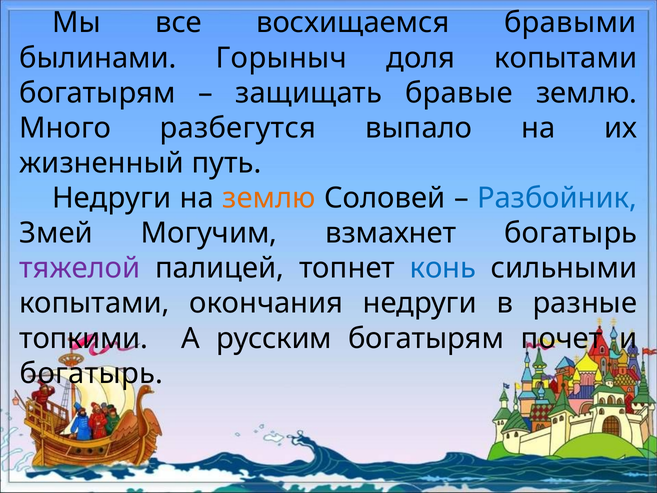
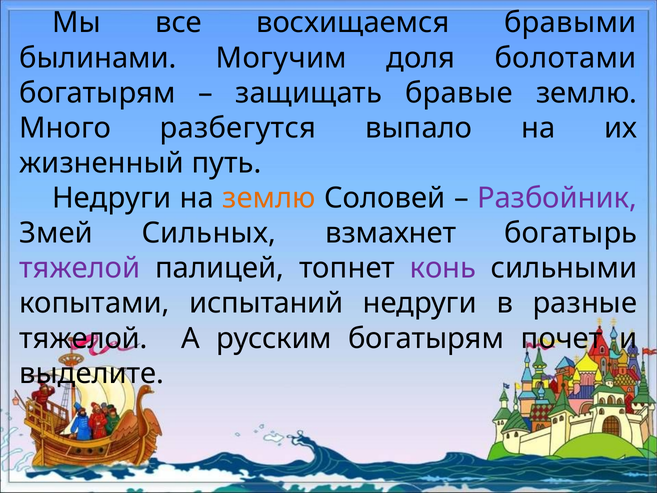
Горыныч: Горыныч -> Могучим (281, 58)
доля копытами: копытами -> болотами (566, 58)
Разбойник colour: blue -> purple (557, 198)
Могучим: Могучим -> Сильных (209, 233)
конь colour: blue -> purple (443, 268)
окончания: окончания -> испытаний (266, 303)
топкими: топкими -> тяжелой (83, 338)
богатырь: богатырь -> выделите (92, 373)
